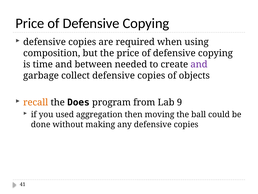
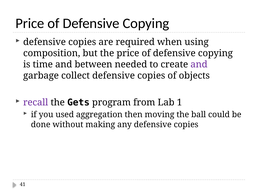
recall colour: orange -> purple (36, 102)
Does: Does -> Gets (78, 102)
9: 9 -> 1 (180, 102)
